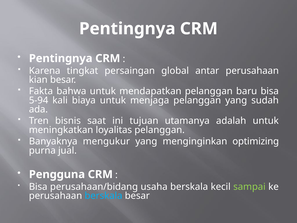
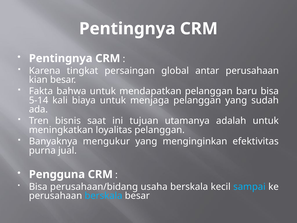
5-94: 5-94 -> 5-14 (39, 100)
optimizing: optimizing -> efektivitas (256, 141)
sampai colour: light green -> light blue (249, 186)
